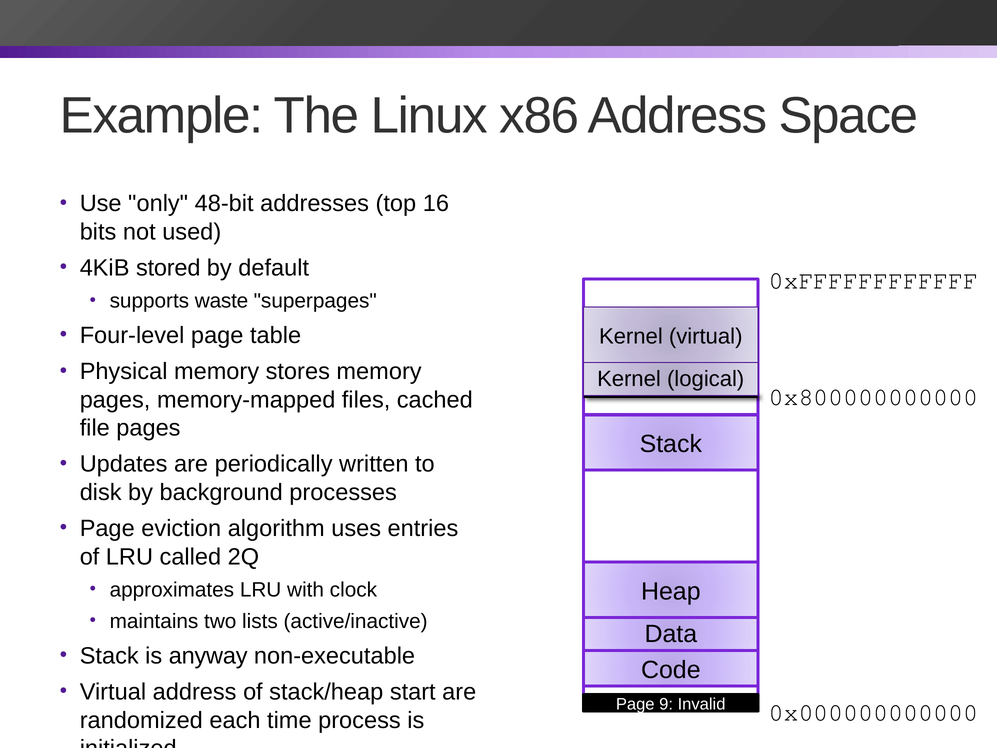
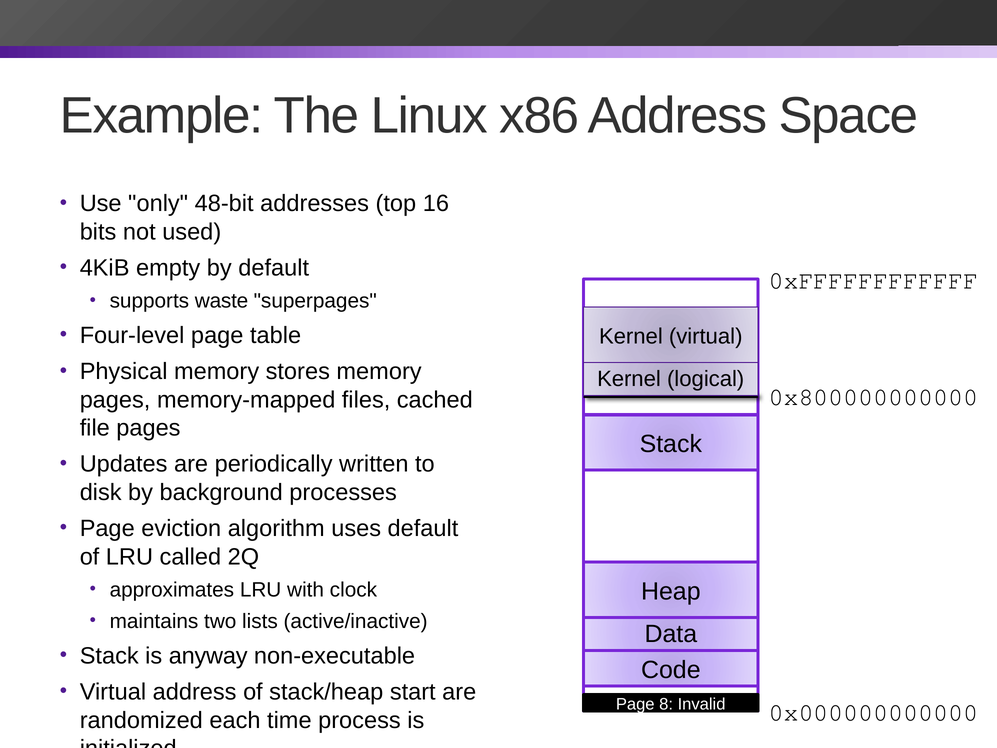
stored: stored -> empty (168, 268)
uses entries: entries -> default (423, 528)
9: 9 -> 8 (666, 704)
